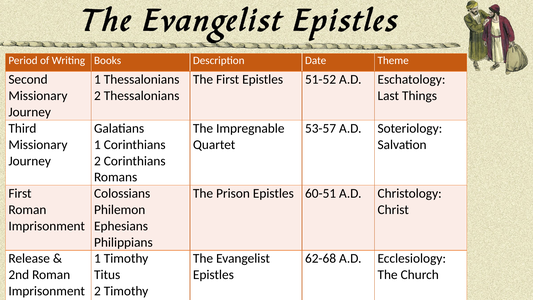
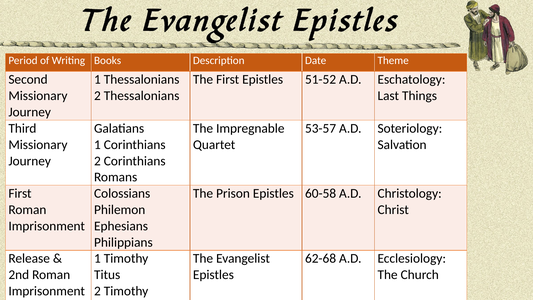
60-51: 60-51 -> 60-58 (321, 193)
